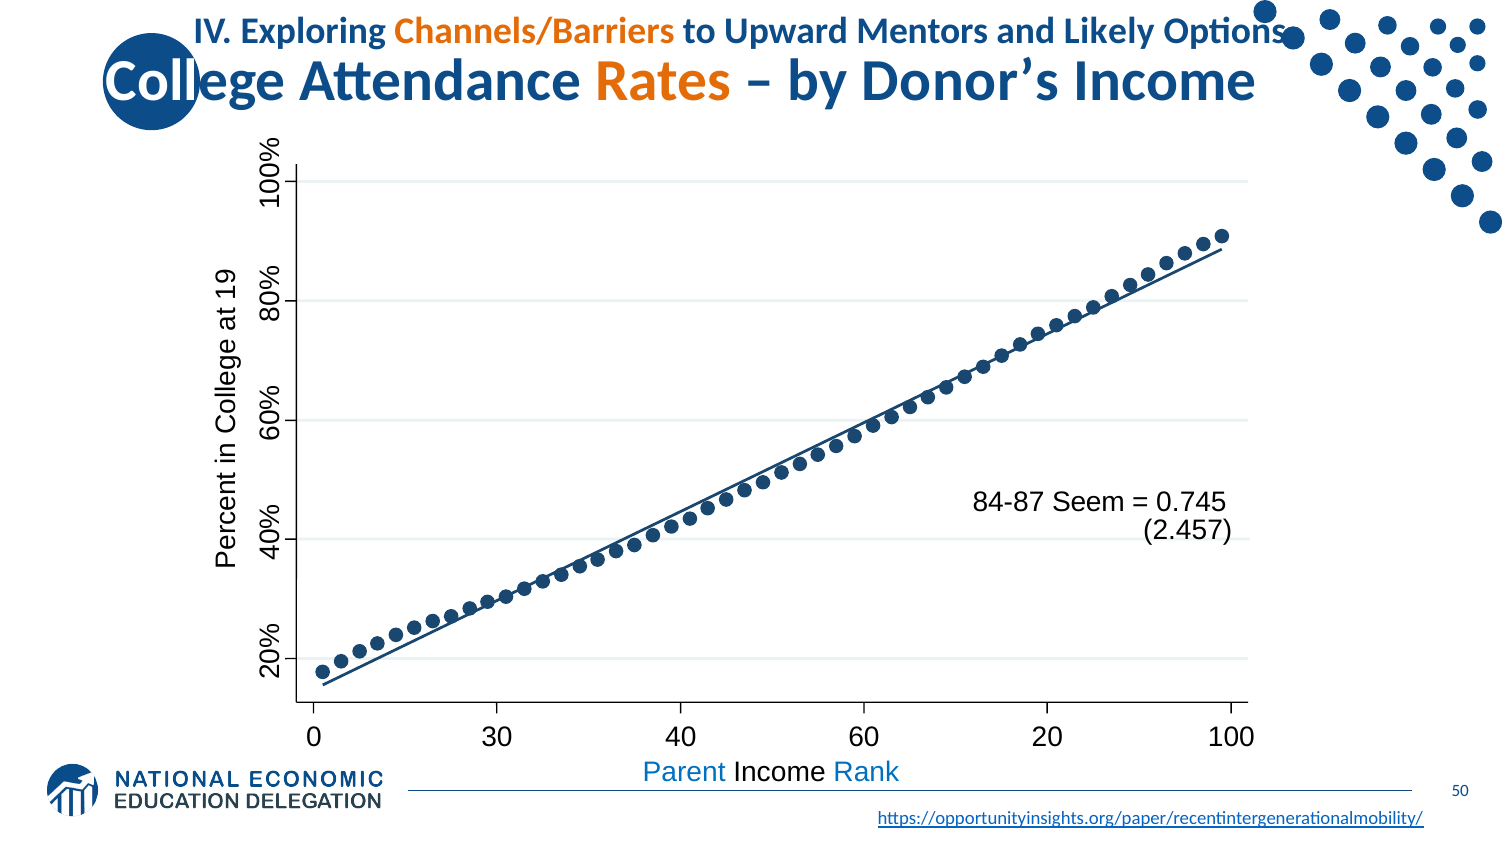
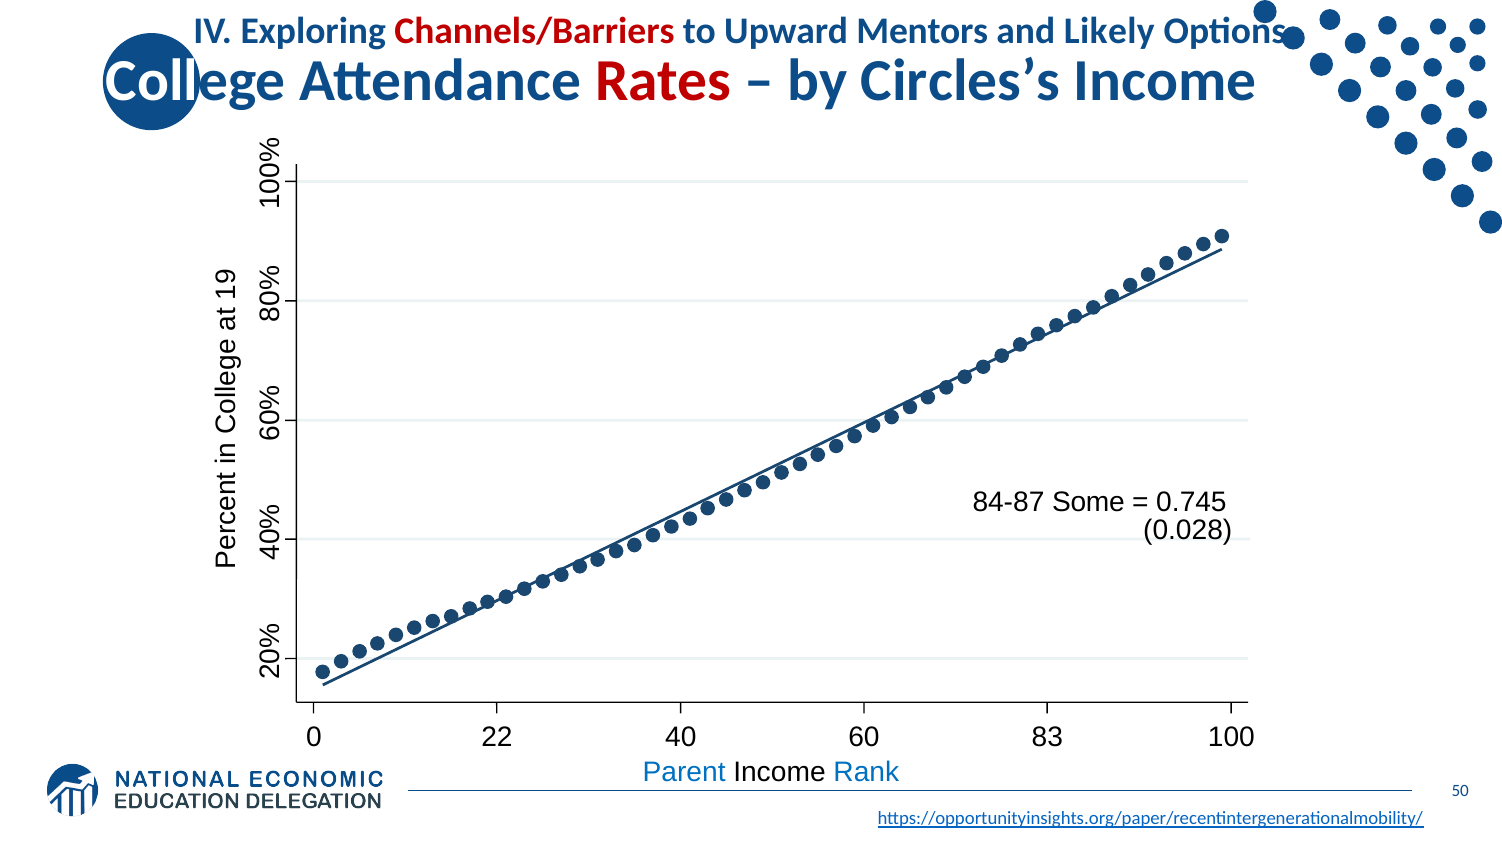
Channels/Barriers colour: orange -> red (534, 31)
Rates colour: orange -> red (663, 81)
Donor’s: Donor’s -> Circles’s (961, 81)
Seem: Seem -> Some (1088, 502)
2.457: 2.457 -> 0.028 (1188, 530)
30: 30 -> 22 (497, 737)
20: 20 -> 83 (1047, 737)
